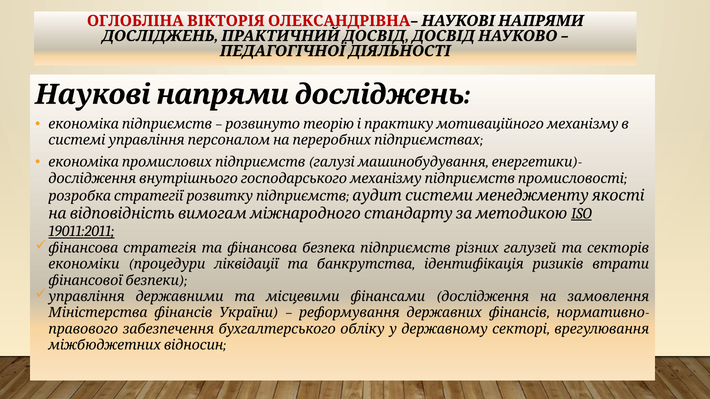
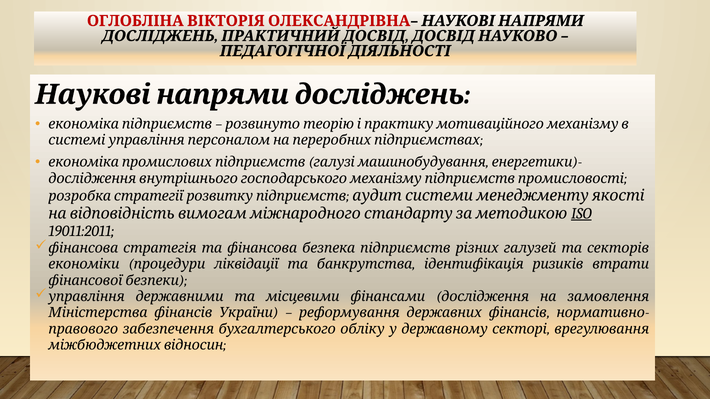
19011:2011 underline: present -> none (81, 231)
